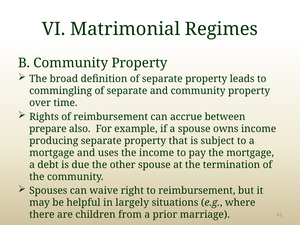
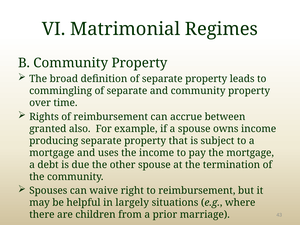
prepare: prepare -> granted (48, 129)
